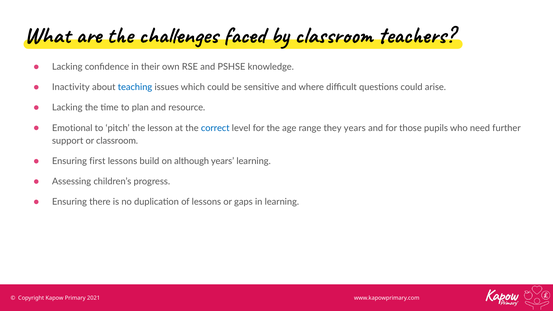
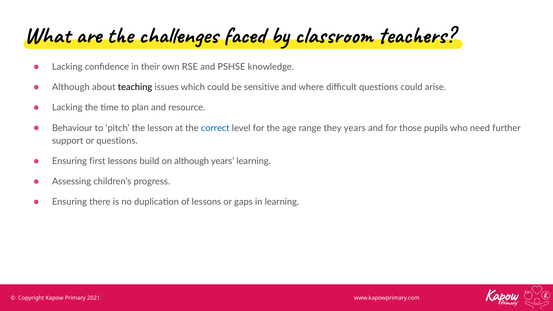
Inactivity: Inactivity -> Although (71, 87)
teaching colour: blue -> black (135, 87)
Emotional: Emotional -> Behaviour (72, 128)
or classroom: classroom -> questions (117, 141)
